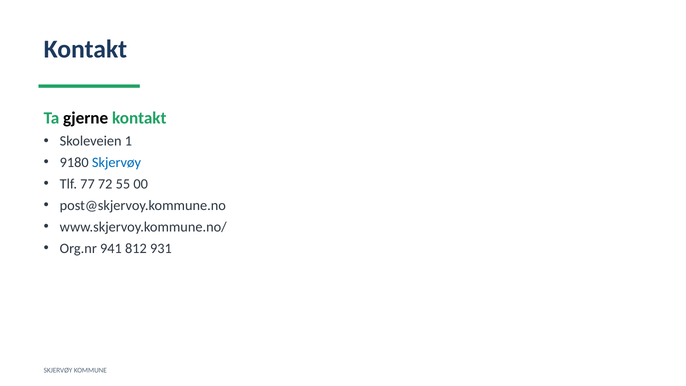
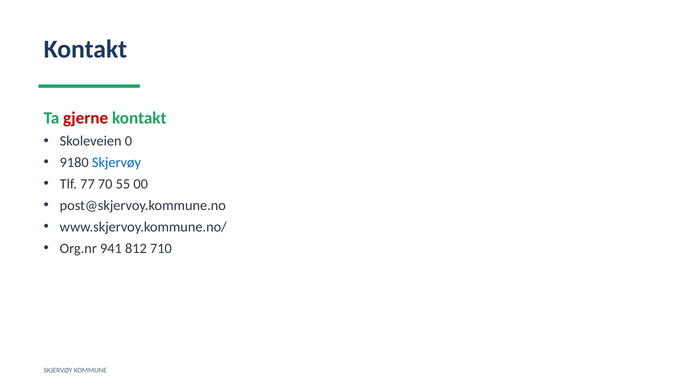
gjerne colour: black -> red (86, 118)
1: 1 -> 0 (128, 141)
72: 72 -> 70 (105, 184)
931: 931 -> 710 (161, 248)
